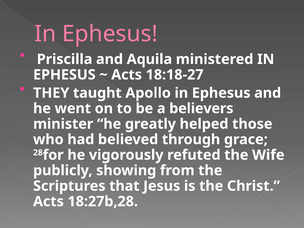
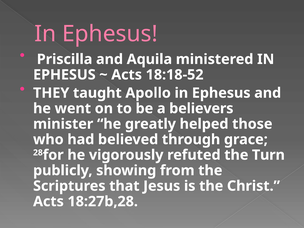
18:18-27: 18:18-27 -> 18:18-52 (175, 75)
Wife: Wife -> Turn (268, 155)
